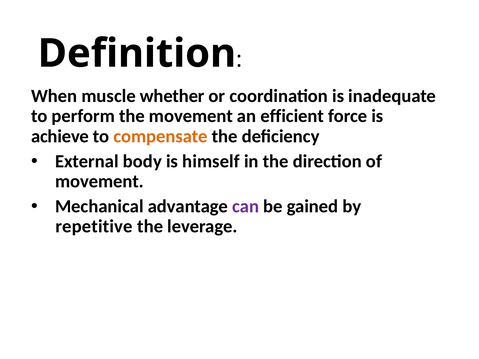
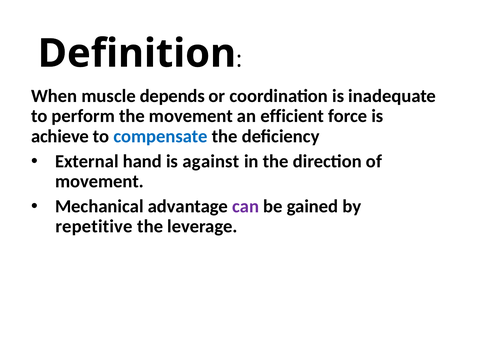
whether: whether -> depends (172, 96)
compensate colour: orange -> blue (161, 136)
body: body -> hand (142, 161)
himself: himself -> against (211, 161)
